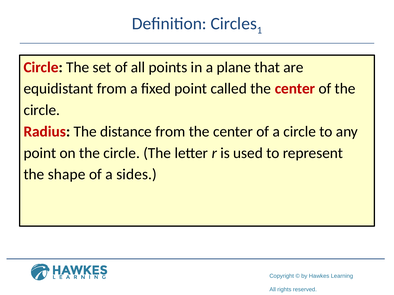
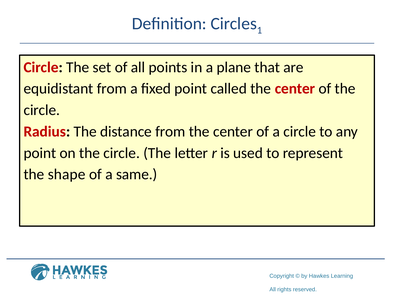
sides: sides -> same (137, 175)
